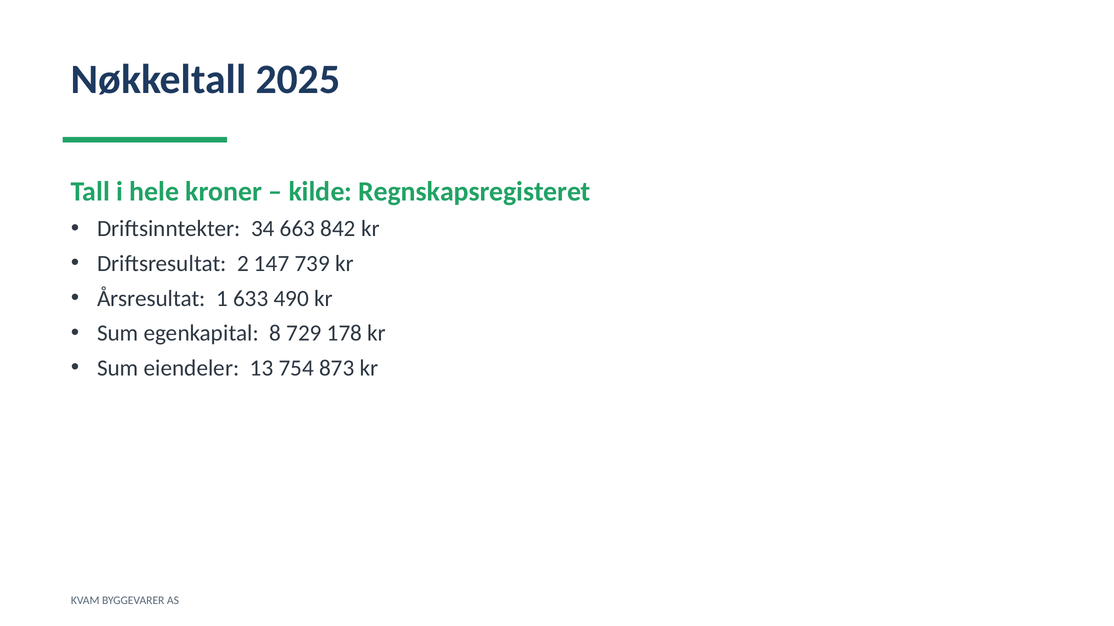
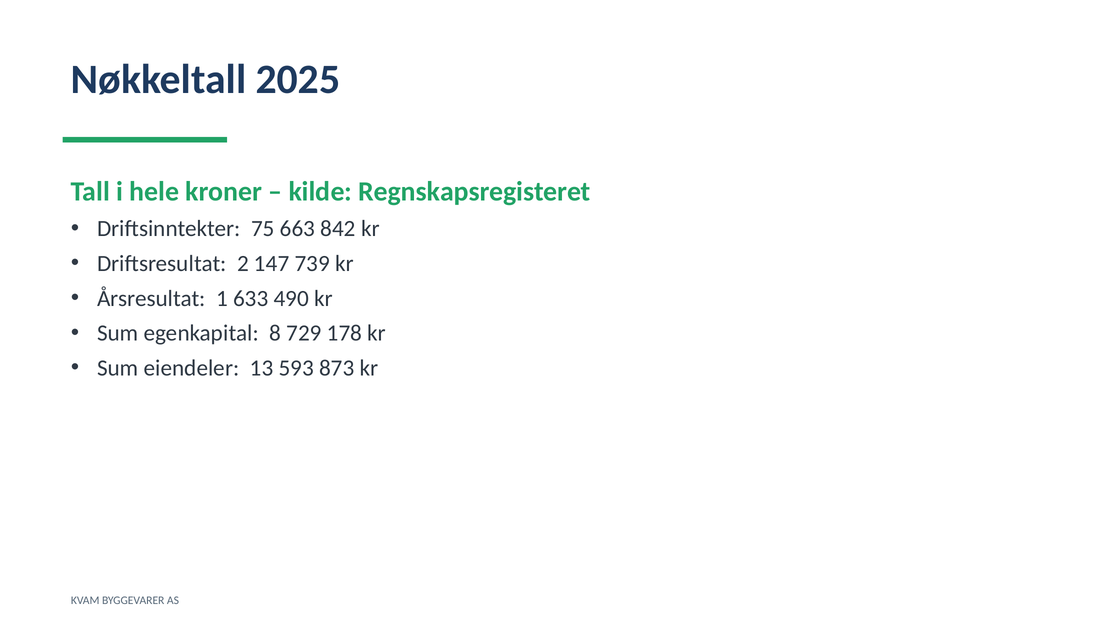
34: 34 -> 75 (263, 229)
754: 754 -> 593 (296, 368)
